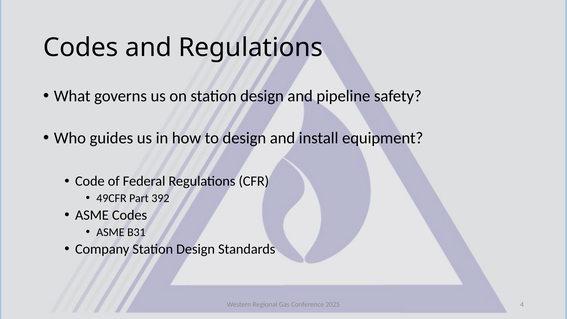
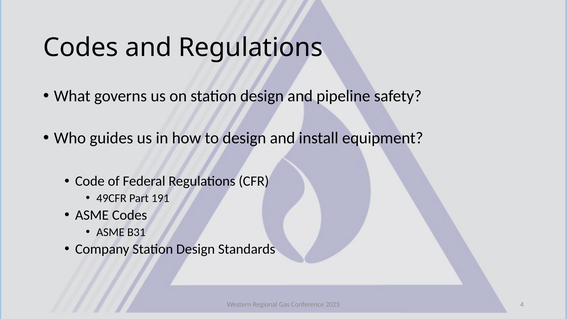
392: 392 -> 191 (160, 198)
